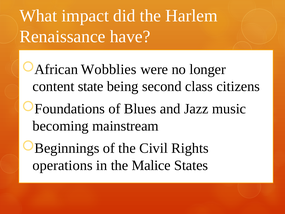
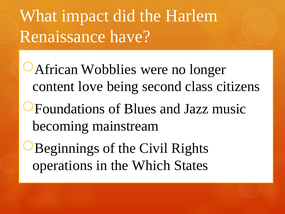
state: state -> love (91, 86)
Malice: Malice -> Which (151, 165)
